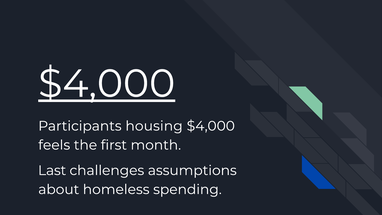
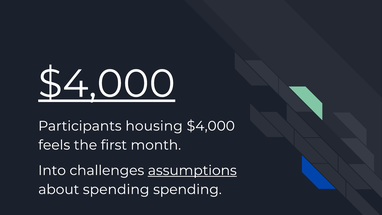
Last: Last -> Into (52, 170)
assumptions underline: none -> present (192, 170)
about homeless: homeless -> spending (116, 189)
